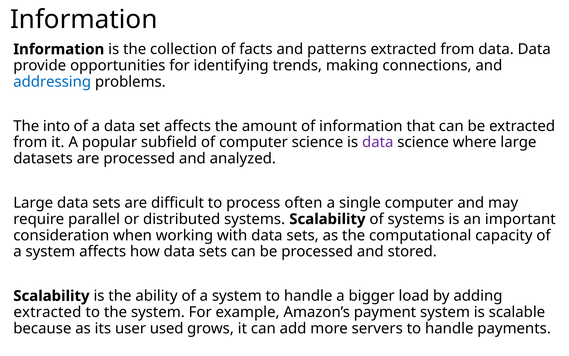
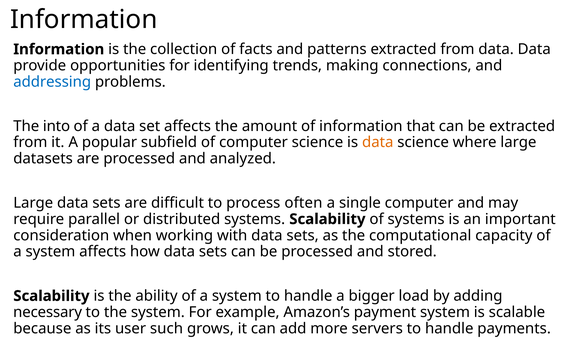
data colour: purple -> orange (378, 142)
extracted: extracted -> necessary (48, 312)
used: used -> such (167, 328)
